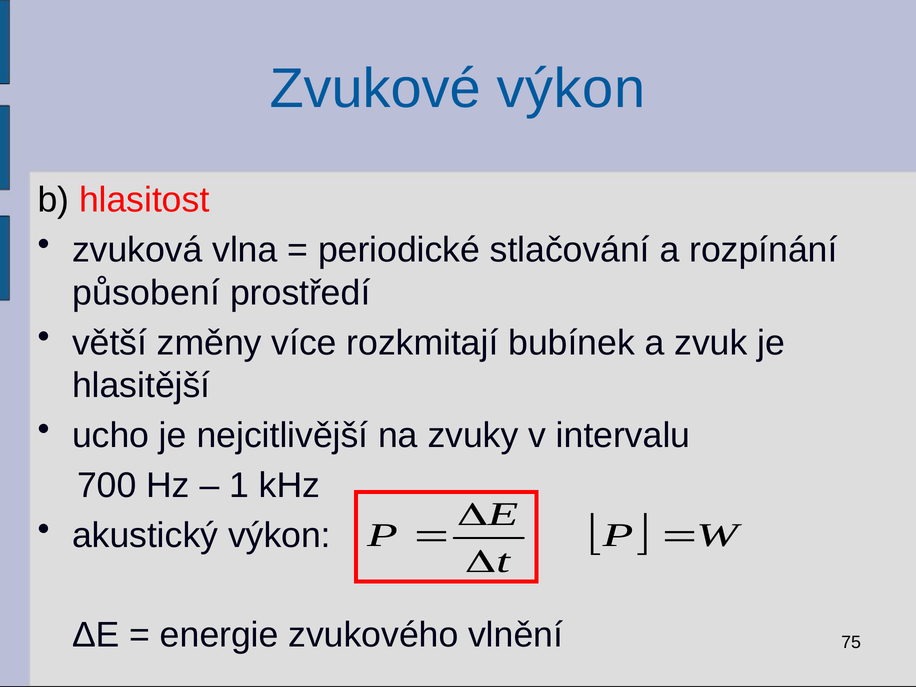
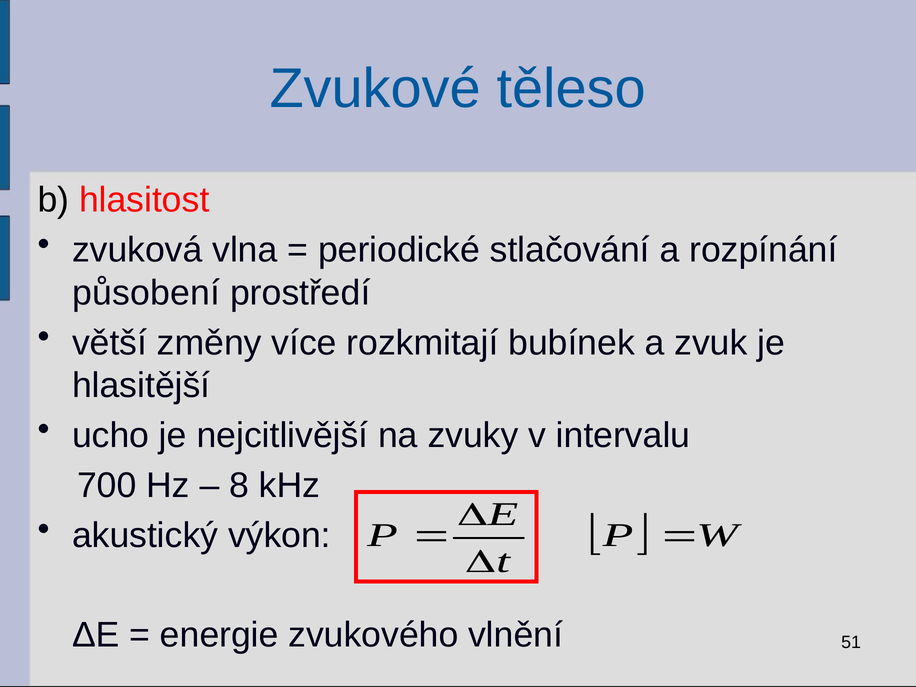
Zvukové výkon: výkon -> těleso (571, 89)
1: 1 -> 8 (239, 485)
75: 75 -> 51 (851, 642)
